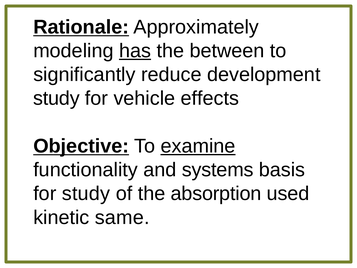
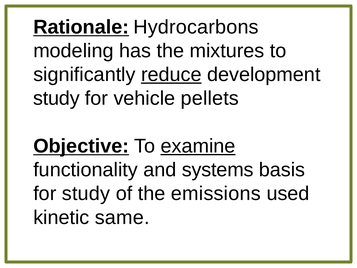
Approximately: Approximately -> Hydrocarbons (196, 27)
has underline: present -> none (135, 51)
between: between -> mixtures (227, 51)
reduce underline: none -> present (171, 75)
effects: effects -> pellets (210, 98)
absorption: absorption -> emissions (216, 194)
